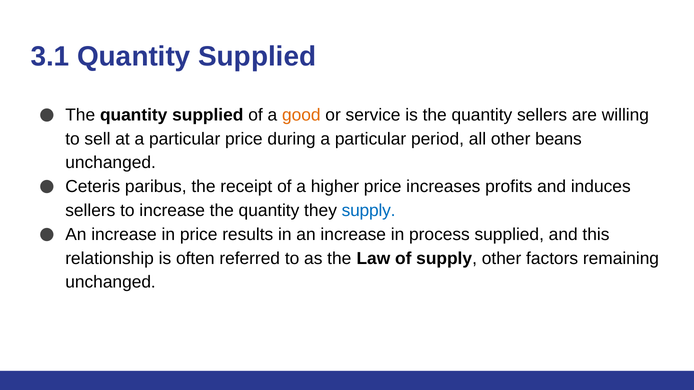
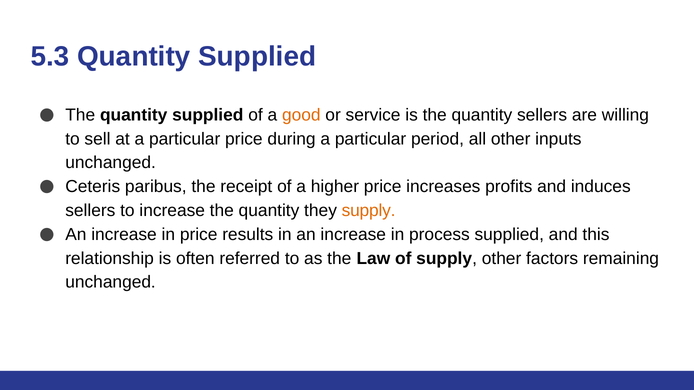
3.1: 3.1 -> 5.3 (50, 57)
beans: beans -> inputs (558, 139)
supply colour: blue -> orange (369, 211)
